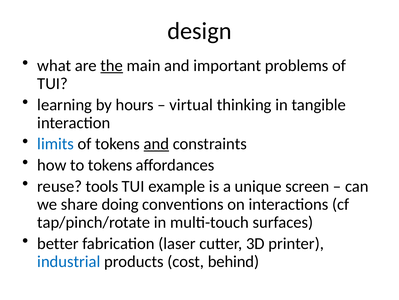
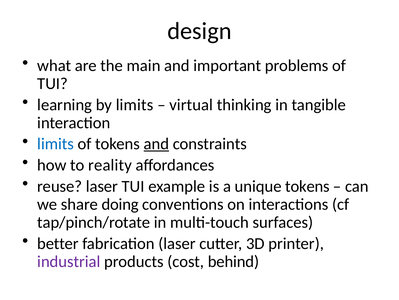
the underline: present -> none (112, 65)
by hours: hours -> limits (135, 104)
to tokens: tokens -> reality (110, 165)
reuse tools: tools -> laser (102, 186)
unique screen: screen -> tokens (307, 186)
industrial colour: blue -> purple (69, 261)
